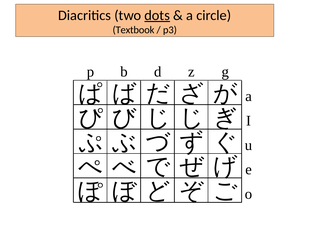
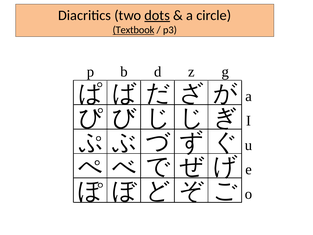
Textbook underline: none -> present (133, 30)
